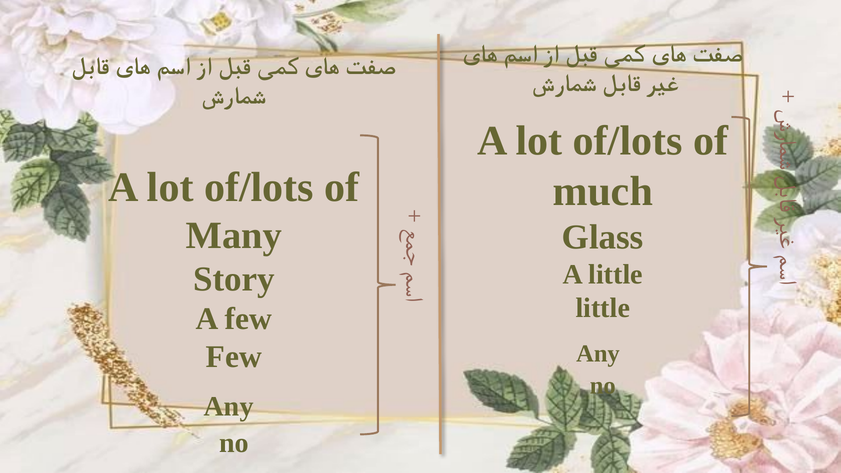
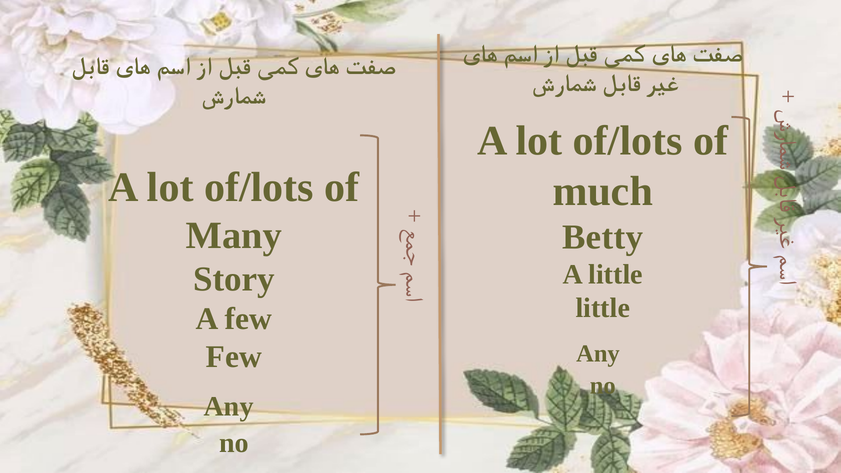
Glass: Glass -> Betty (603, 237)
